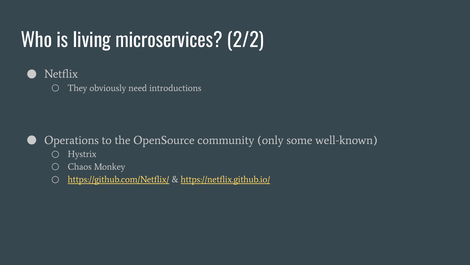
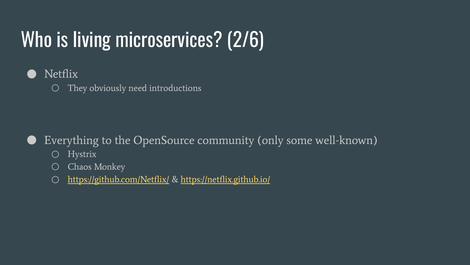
2/2: 2/2 -> 2/6 (245, 41)
Operations: Operations -> Everything (71, 140)
